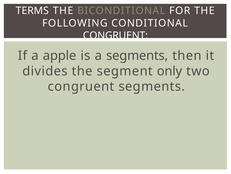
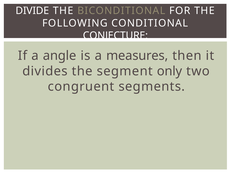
TERMS: TERMS -> DIVIDE (32, 11)
CONGRUENT: CONGRUENT -> CONJECTURE (115, 35)
apple: apple -> angle (60, 55)
a segments: segments -> measures (137, 55)
